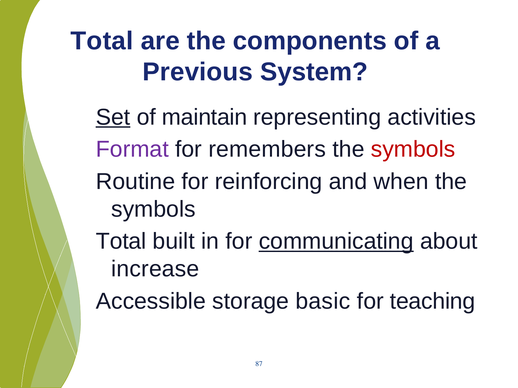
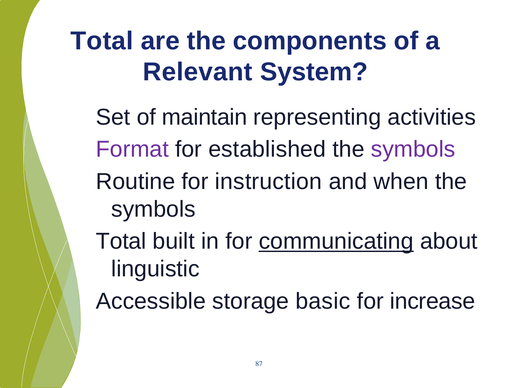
Previous: Previous -> Relevant (198, 72)
Set underline: present -> none (113, 117)
remembers: remembers -> established (267, 150)
symbols colour: red -> purple (413, 150)
reinforcing: reinforcing -> instruction (268, 182)
increase: increase -> linguistic (155, 269)
teaching: teaching -> increase (433, 302)
